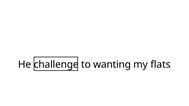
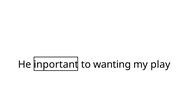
challenge: challenge -> inportant (56, 65)
flats: flats -> play (160, 65)
